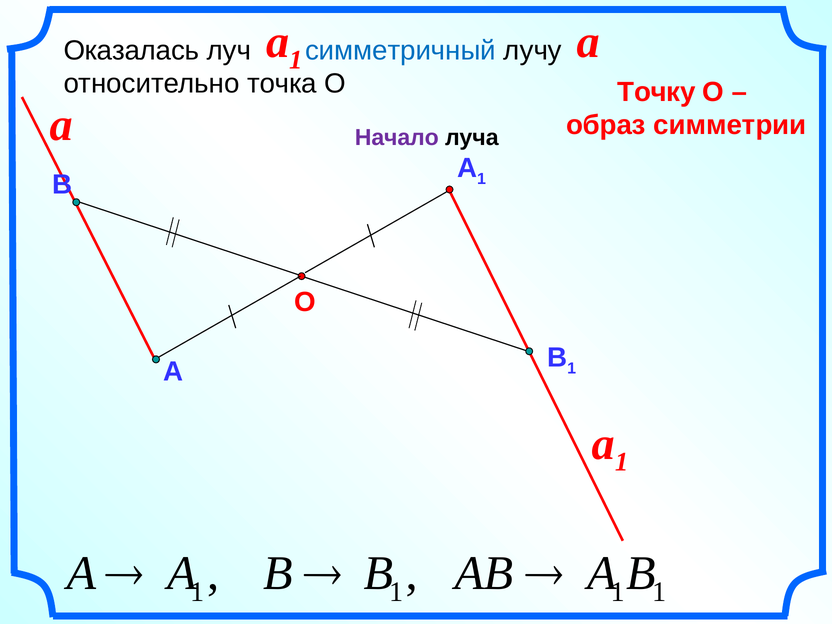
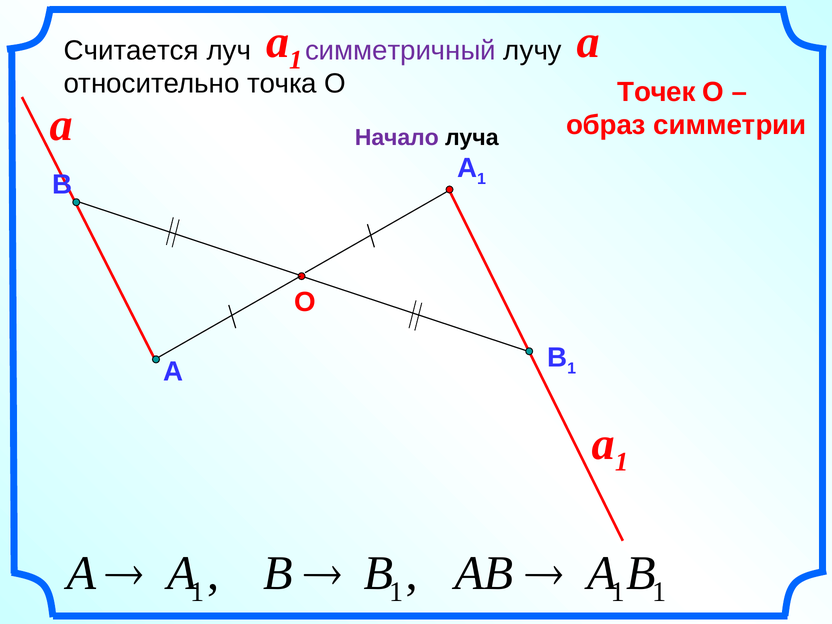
Оказалась: Оказалась -> Считается (131, 50)
симметричный colour: blue -> purple (400, 50)
Точку: Точку -> Точек (656, 92)
